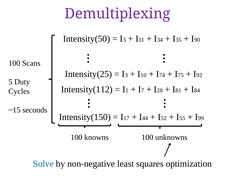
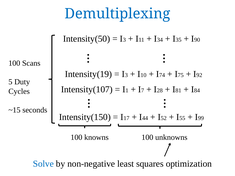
Demultiplexing colour: purple -> blue (117, 14)
Intensity(25: Intensity(25 -> Intensity(19 (89, 74)
Intensity(112: Intensity(112 -> Intensity(107 (87, 90)
